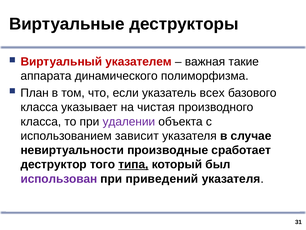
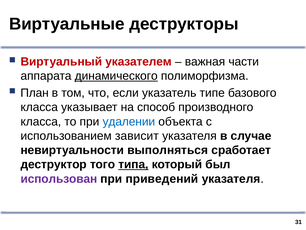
такие: такие -> части (244, 62)
динамического underline: none -> present (116, 76)
всех: всех -> типе (212, 93)
чистая: чистая -> способ (156, 107)
удалении colour: purple -> blue (129, 121)
производные: производные -> выполняться (168, 150)
